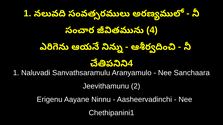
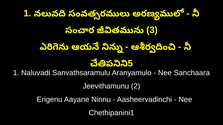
4: 4 -> 3 (152, 30)
4: 4 -> 5 (130, 64)
